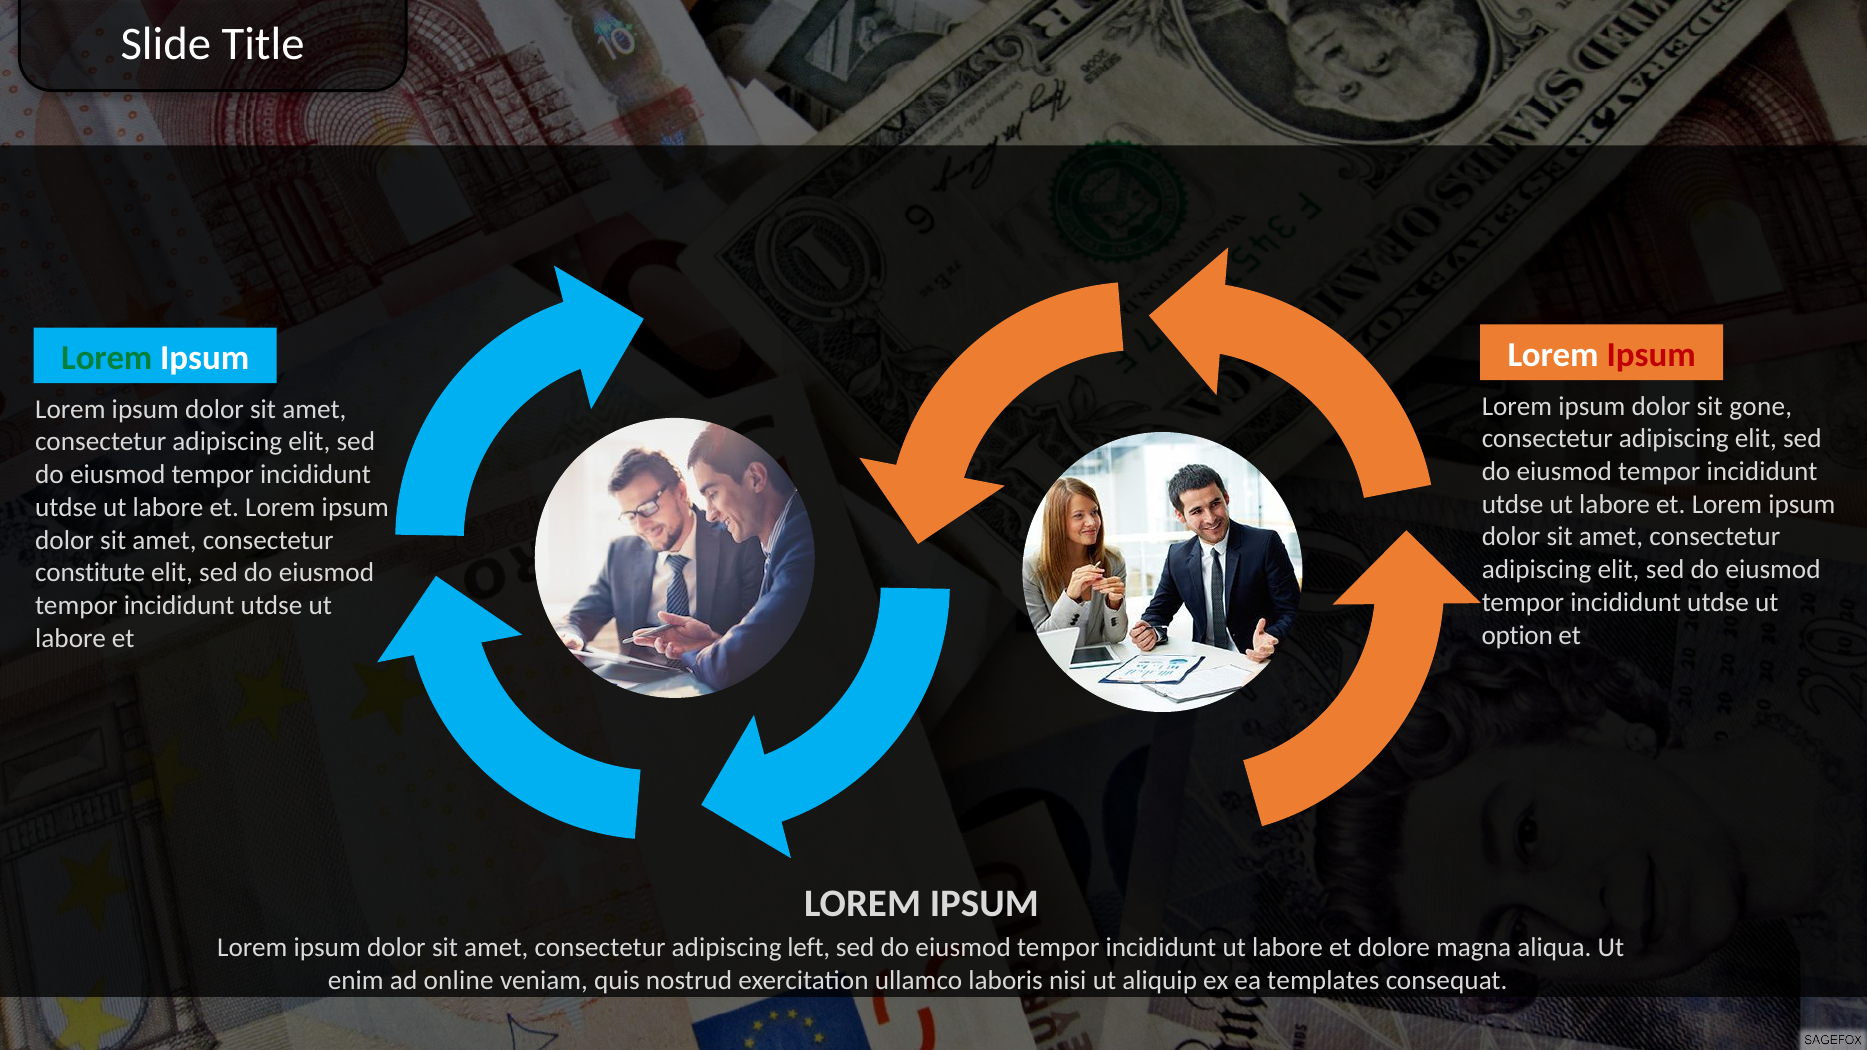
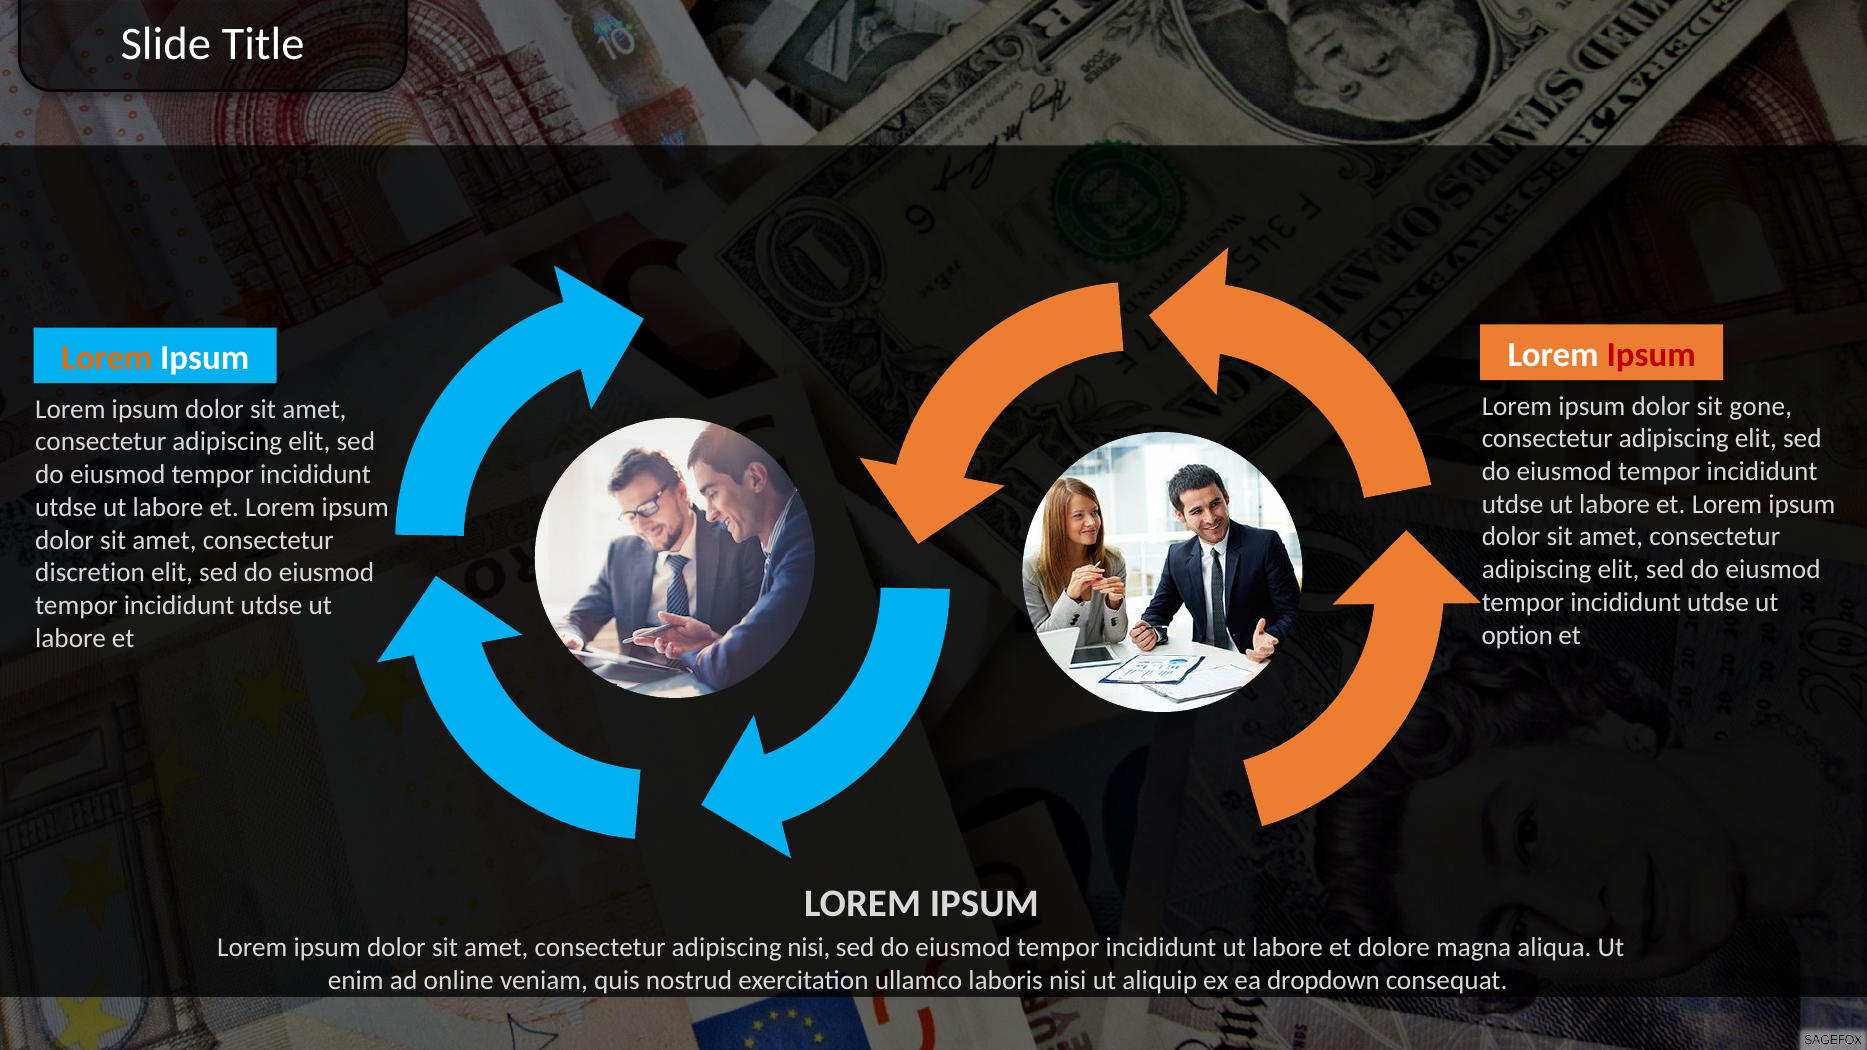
Lorem colour: green -> orange (107, 358)
constitute: constitute -> discretion (90, 573)
adipiscing left: left -> nisi (809, 948)
templates: templates -> dropdown (1324, 980)
